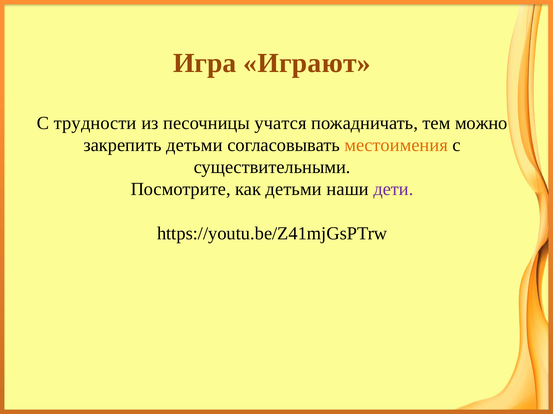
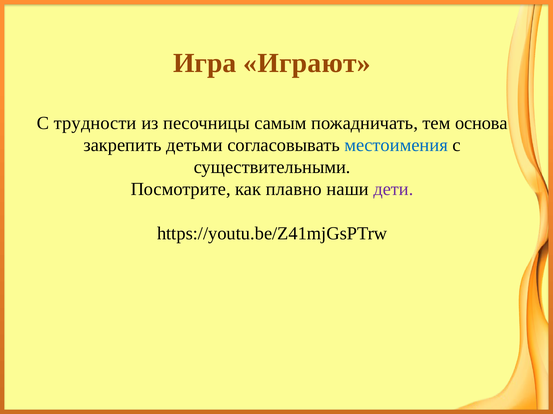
учатся: учатся -> самым (281, 123)
можно: можно -> основа (481, 123)
местоимения colour: orange -> blue (396, 145)
как детьми: детьми -> плавно (294, 190)
